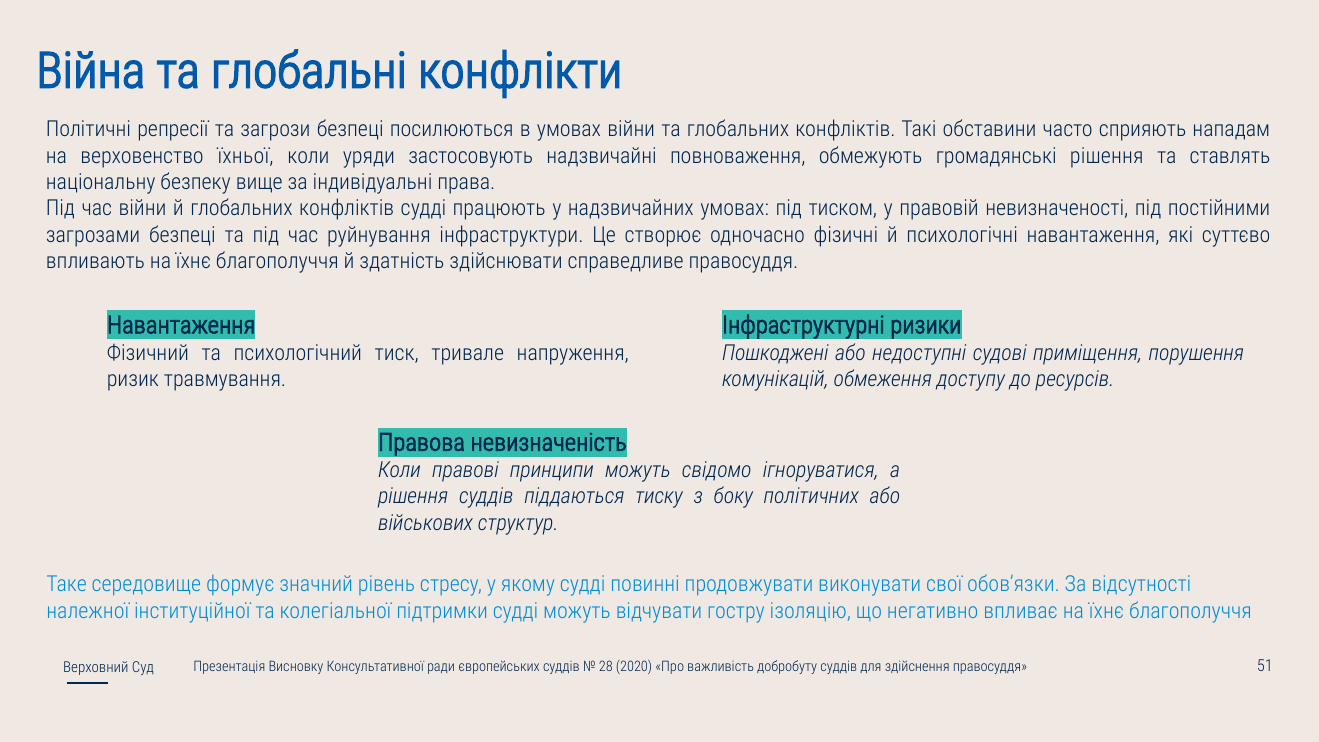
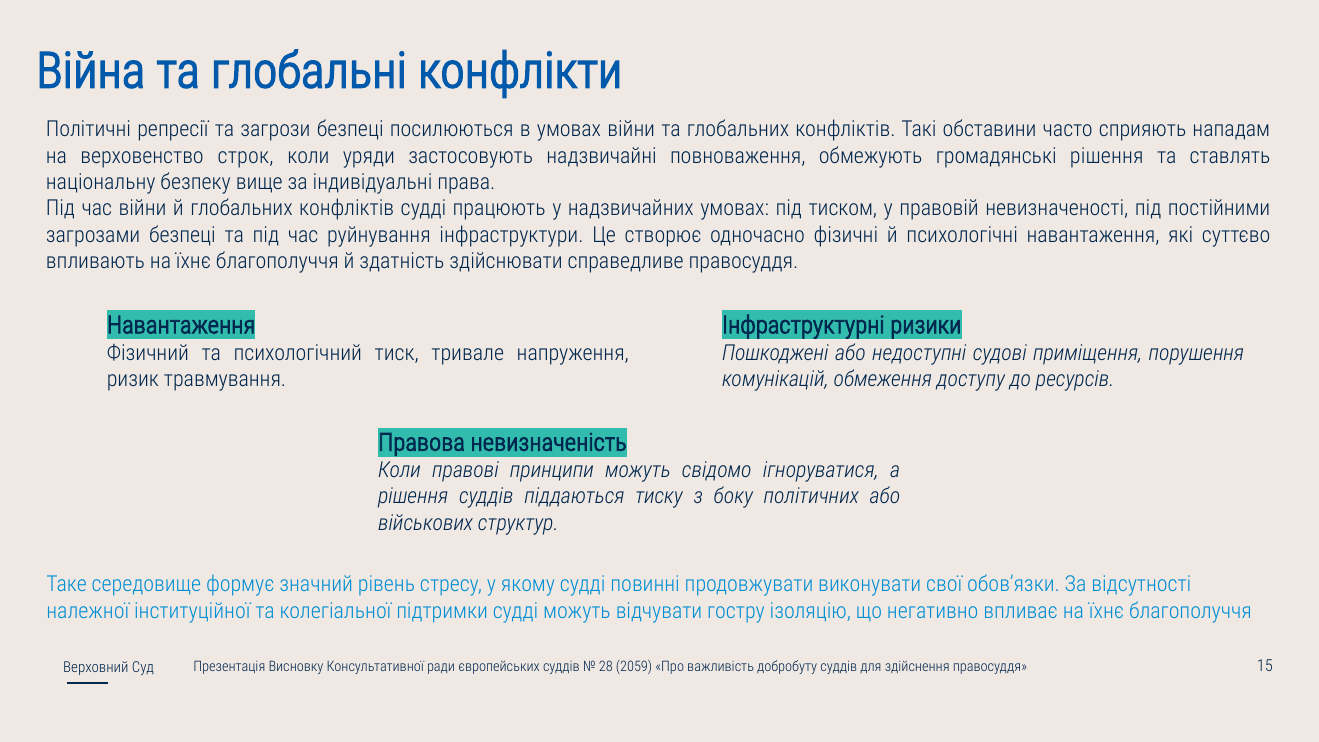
їхньої: їхньої -> строк (246, 156)
2020: 2020 -> 2059 (634, 667)
51: 51 -> 15 (1265, 666)
